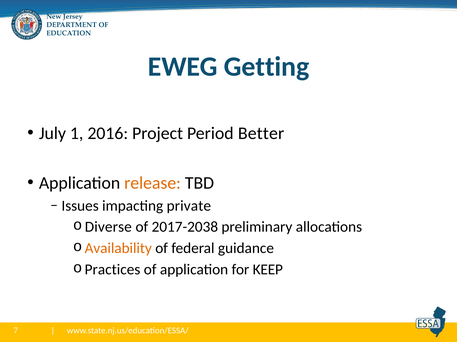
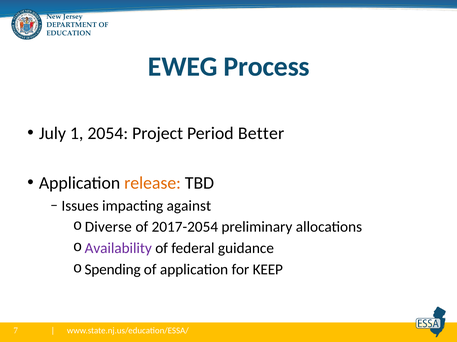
Getting: Getting -> Process (267, 67)
2016: 2016 -> 2054 (108, 134)
private: private -> against (189, 206)
2017-2038: 2017-2038 -> 2017-2054 (185, 227)
Availability colour: orange -> purple (118, 249)
Practices: Practices -> Spending (113, 270)
